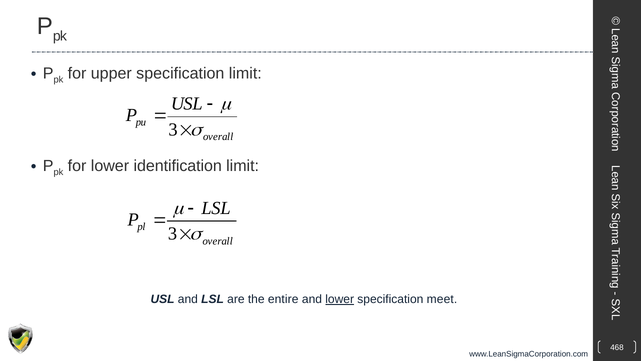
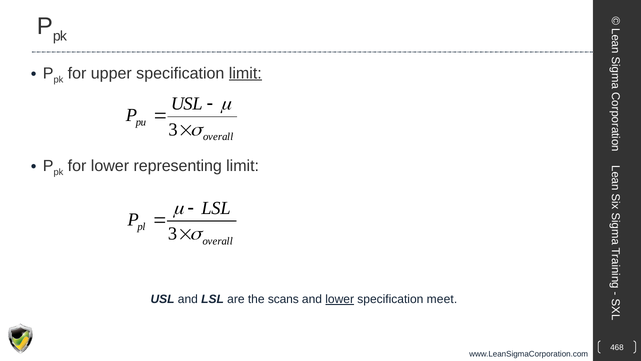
limit underline: none -> present (245, 73)
identification: identification -> representing (178, 166)
entire: entire -> scans (283, 299)
